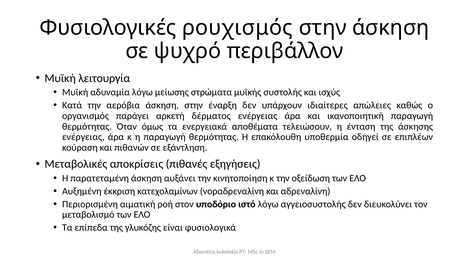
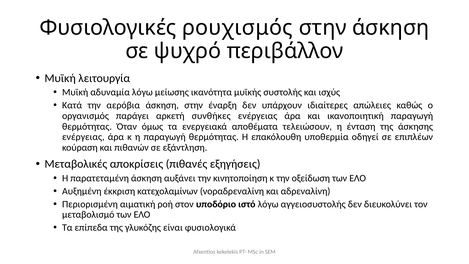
στρώματα: στρώματα -> ικανότητα (211, 92)
δέρματος: δέρματος -> συνθήκες (211, 116)
